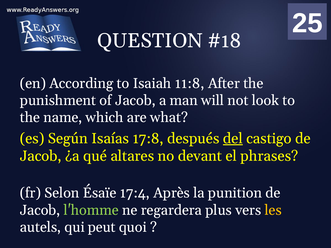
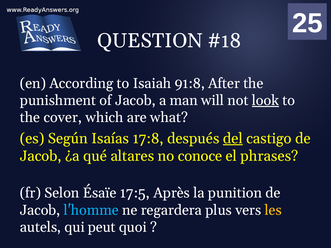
11:8: 11:8 -> 91:8 (190, 83)
look underline: none -> present (265, 101)
name: name -> cover (63, 118)
devant: devant -> conoce (200, 156)
17:4: 17:4 -> 17:5 (135, 193)
l'homme colour: light green -> light blue (91, 210)
